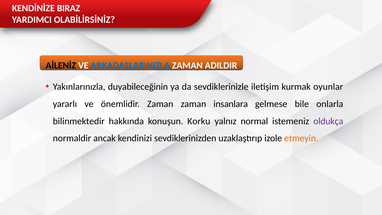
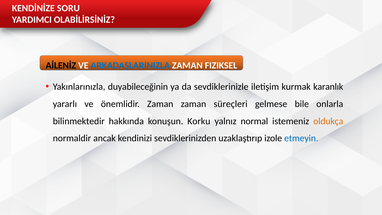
BIRAZ: BIRAZ -> SORU (68, 8)
ADILDIR: ADILDIR -> FIZIKSEL (221, 66)
oyunlar: oyunlar -> karanlık (328, 87)
insanlara: insanlara -> süreçleri (231, 104)
oldukça colour: purple -> orange (328, 121)
etmeyin colour: orange -> blue (301, 138)
